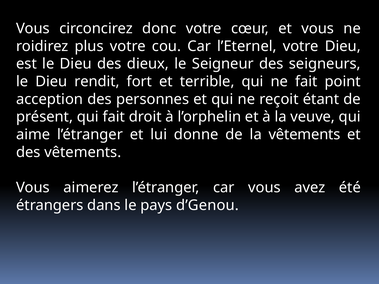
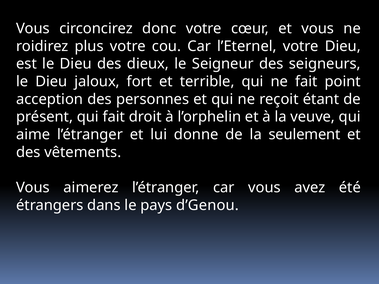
rendit: rendit -> jaloux (97, 82)
la vêtements: vêtements -> seulement (305, 135)
